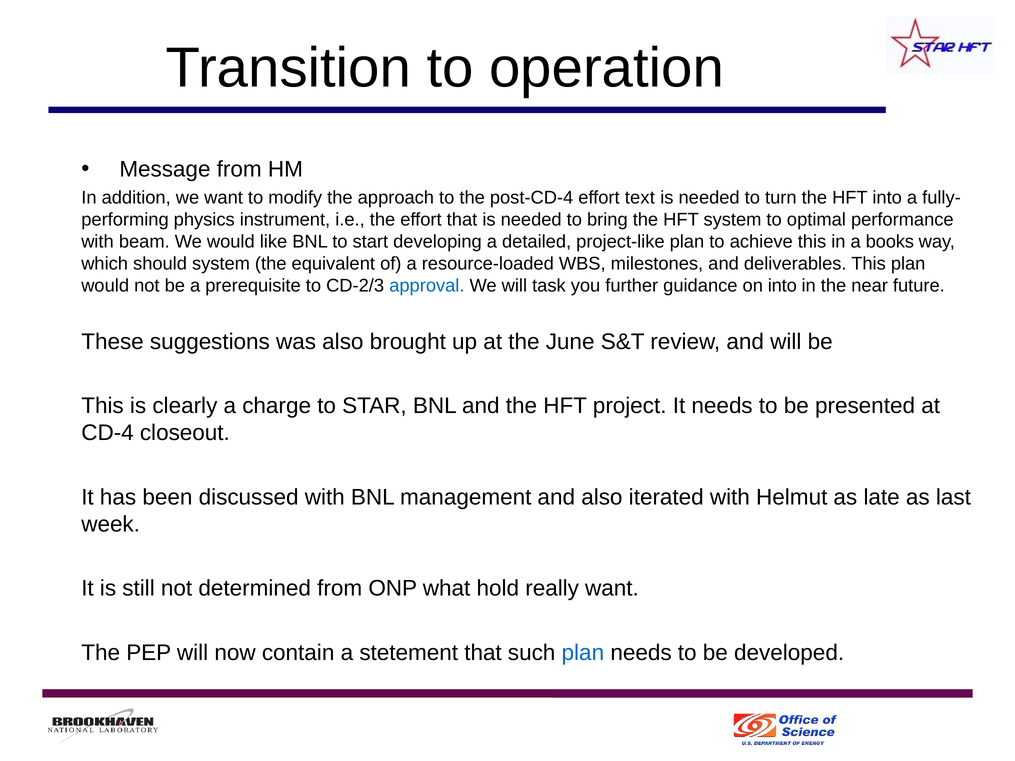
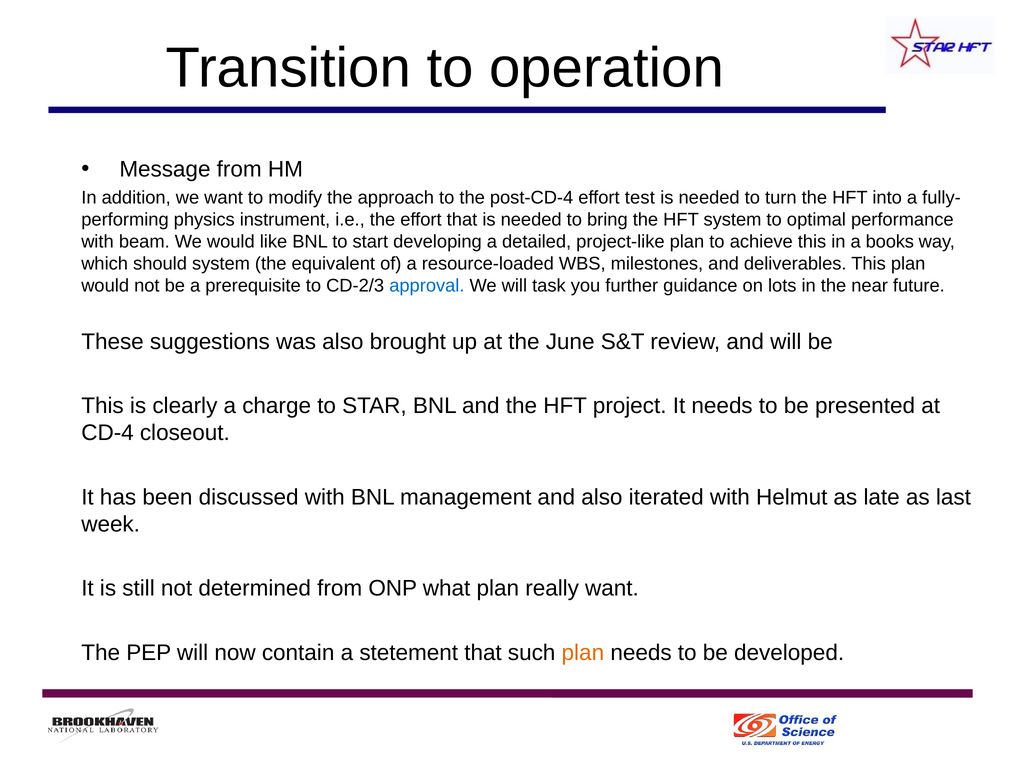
text: text -> test (640, 198)
on into: into -> lots (782, 286)
what hold: hold -> plan (498, 589)
plan colour: blue -> orange (583, 653)
